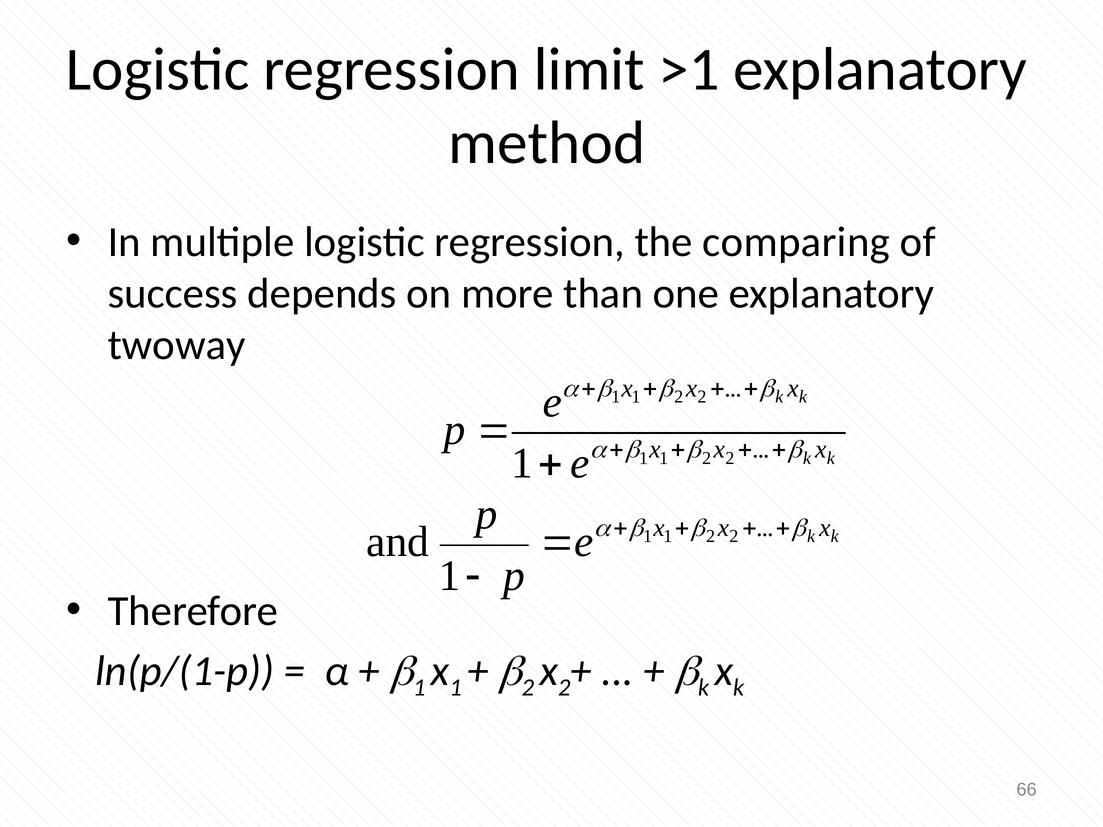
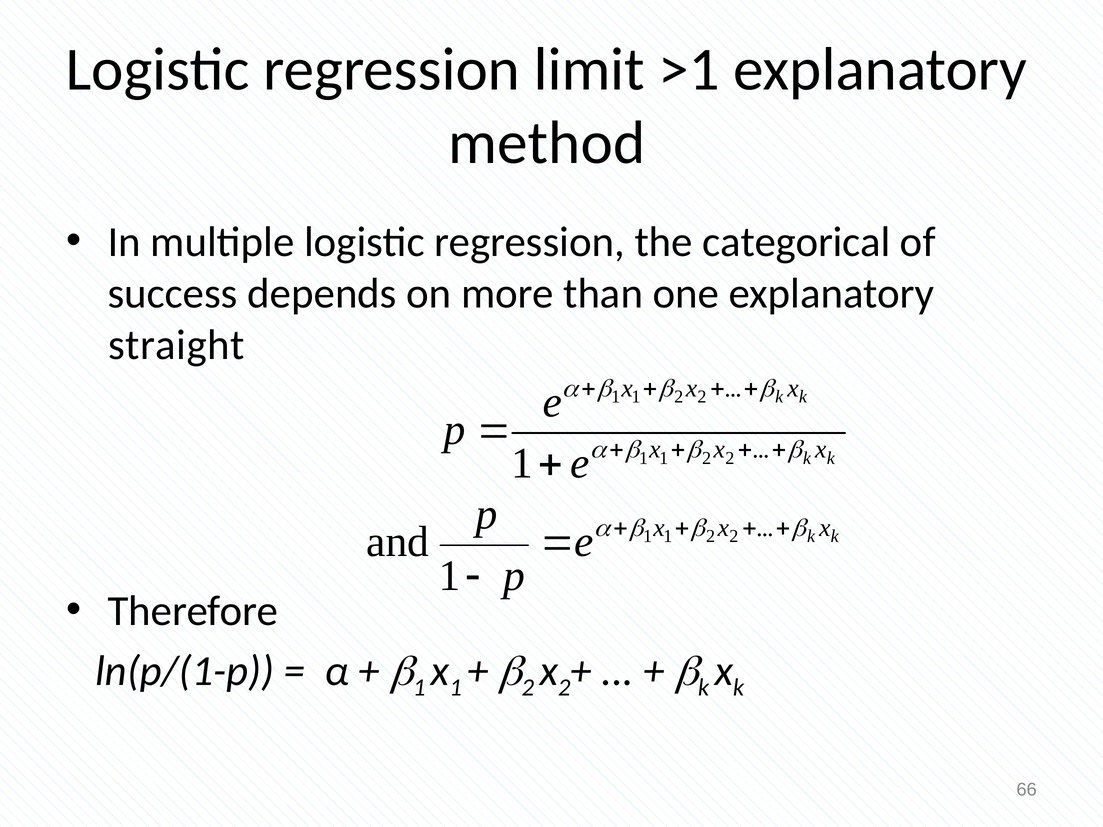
comparing: comparing -> categorical (796, 242)
twoway: twoway -> straight (176, 345)
